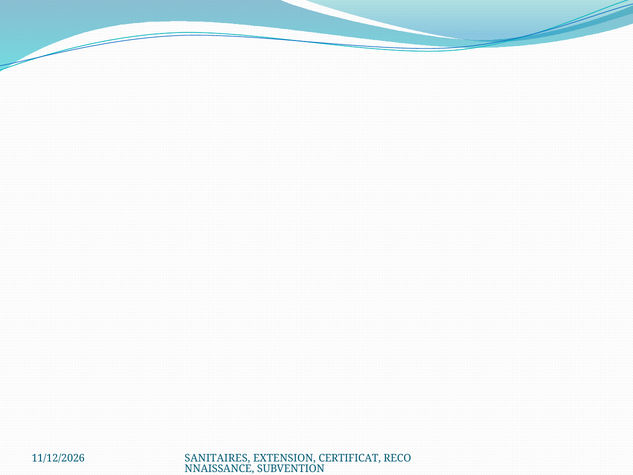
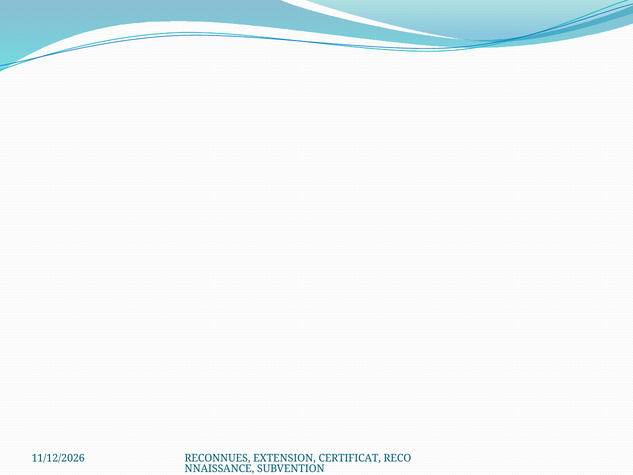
SANITAIRES: SANITAIRES -> RECONNUES (218, 458)
